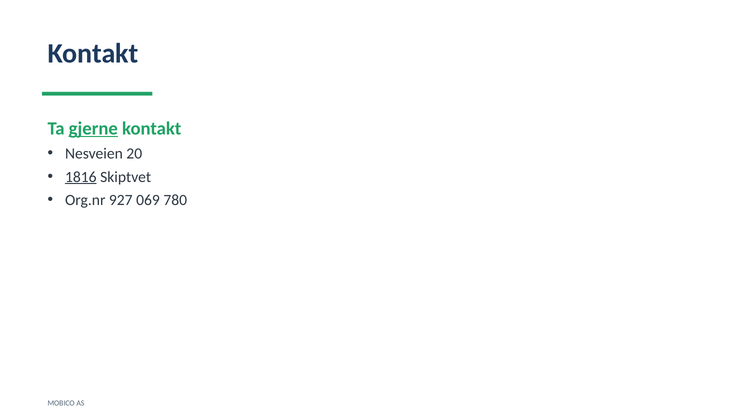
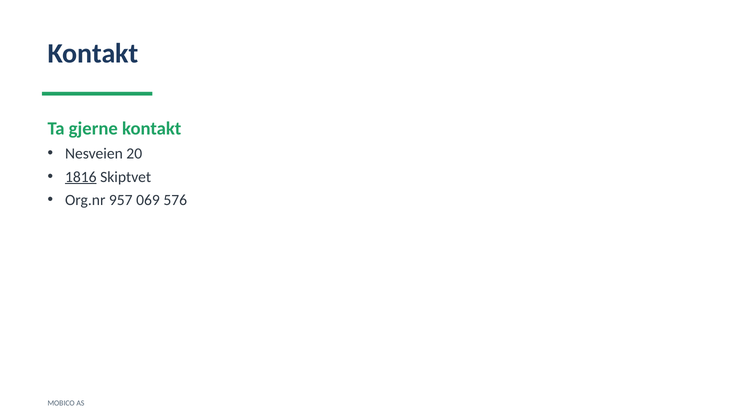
gjerne underline: present -> none (93, 129)
927: 927 -> 957 (121, 200)
780: 780 -> 576 (175, 200)
